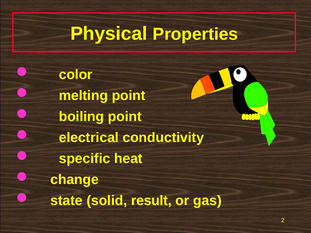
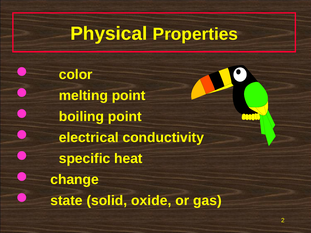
result: result -> oxide (151, 201)
